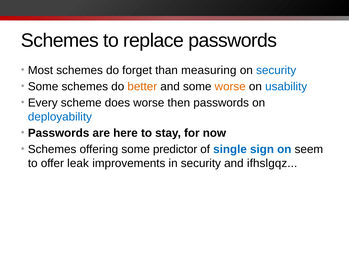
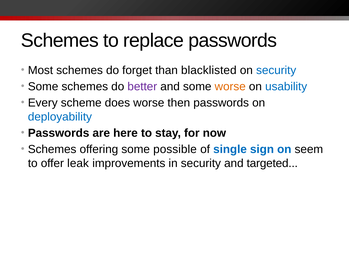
measuring: measuring -> blacklisted (209, 71)
better colour: orange -> purple (142, 87)
predictor: predictor -> possible (175, 150)
ifhslgqz: ifhslgqz -> targeted (272, 164)
